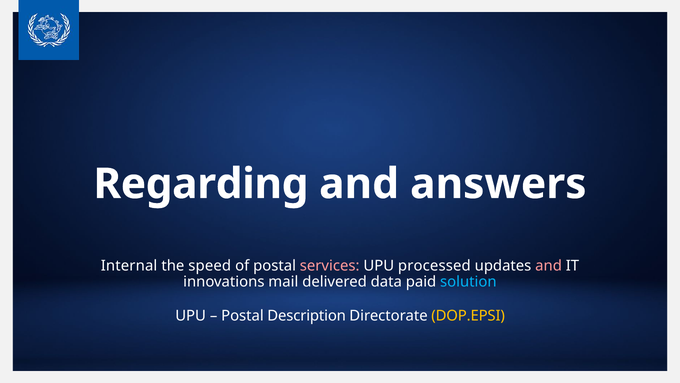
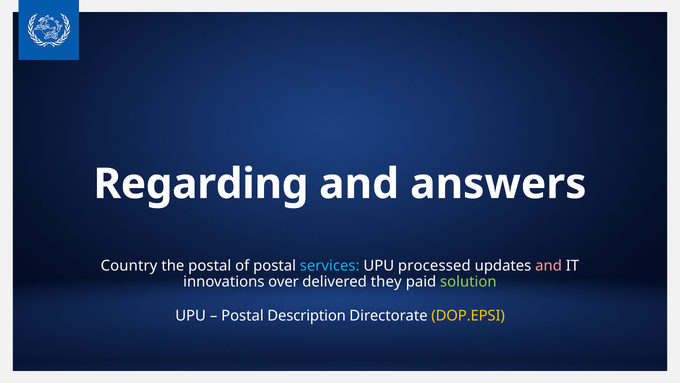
Internal: Internal -> Country (129, 265)
the speed: speed -> postal (210, 265)
services colour: pink -> light blue (330, 265)
mail: mail -> over (283, 281)
data: data -> they (386, 281)
solution colour: light blue -> light green (468, 281)
